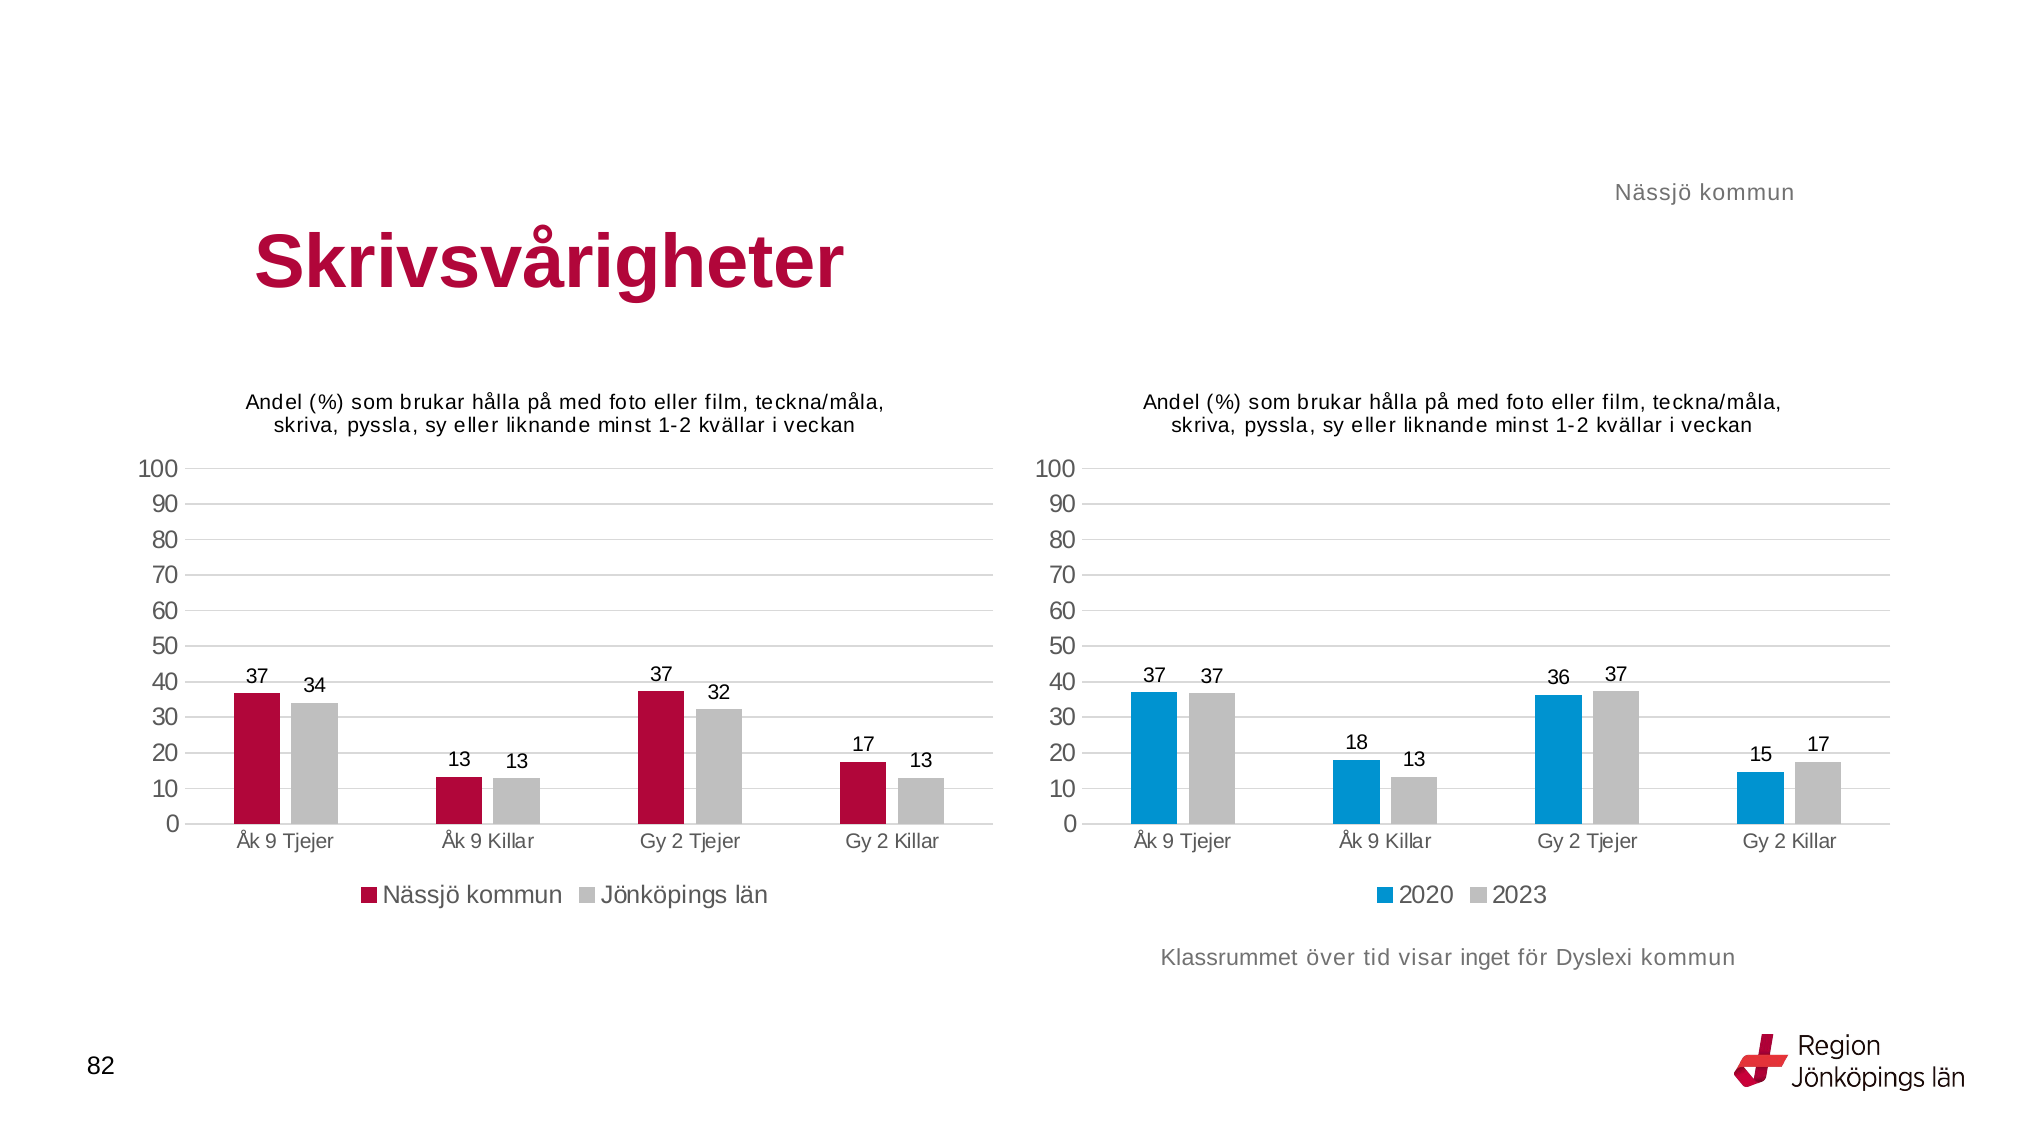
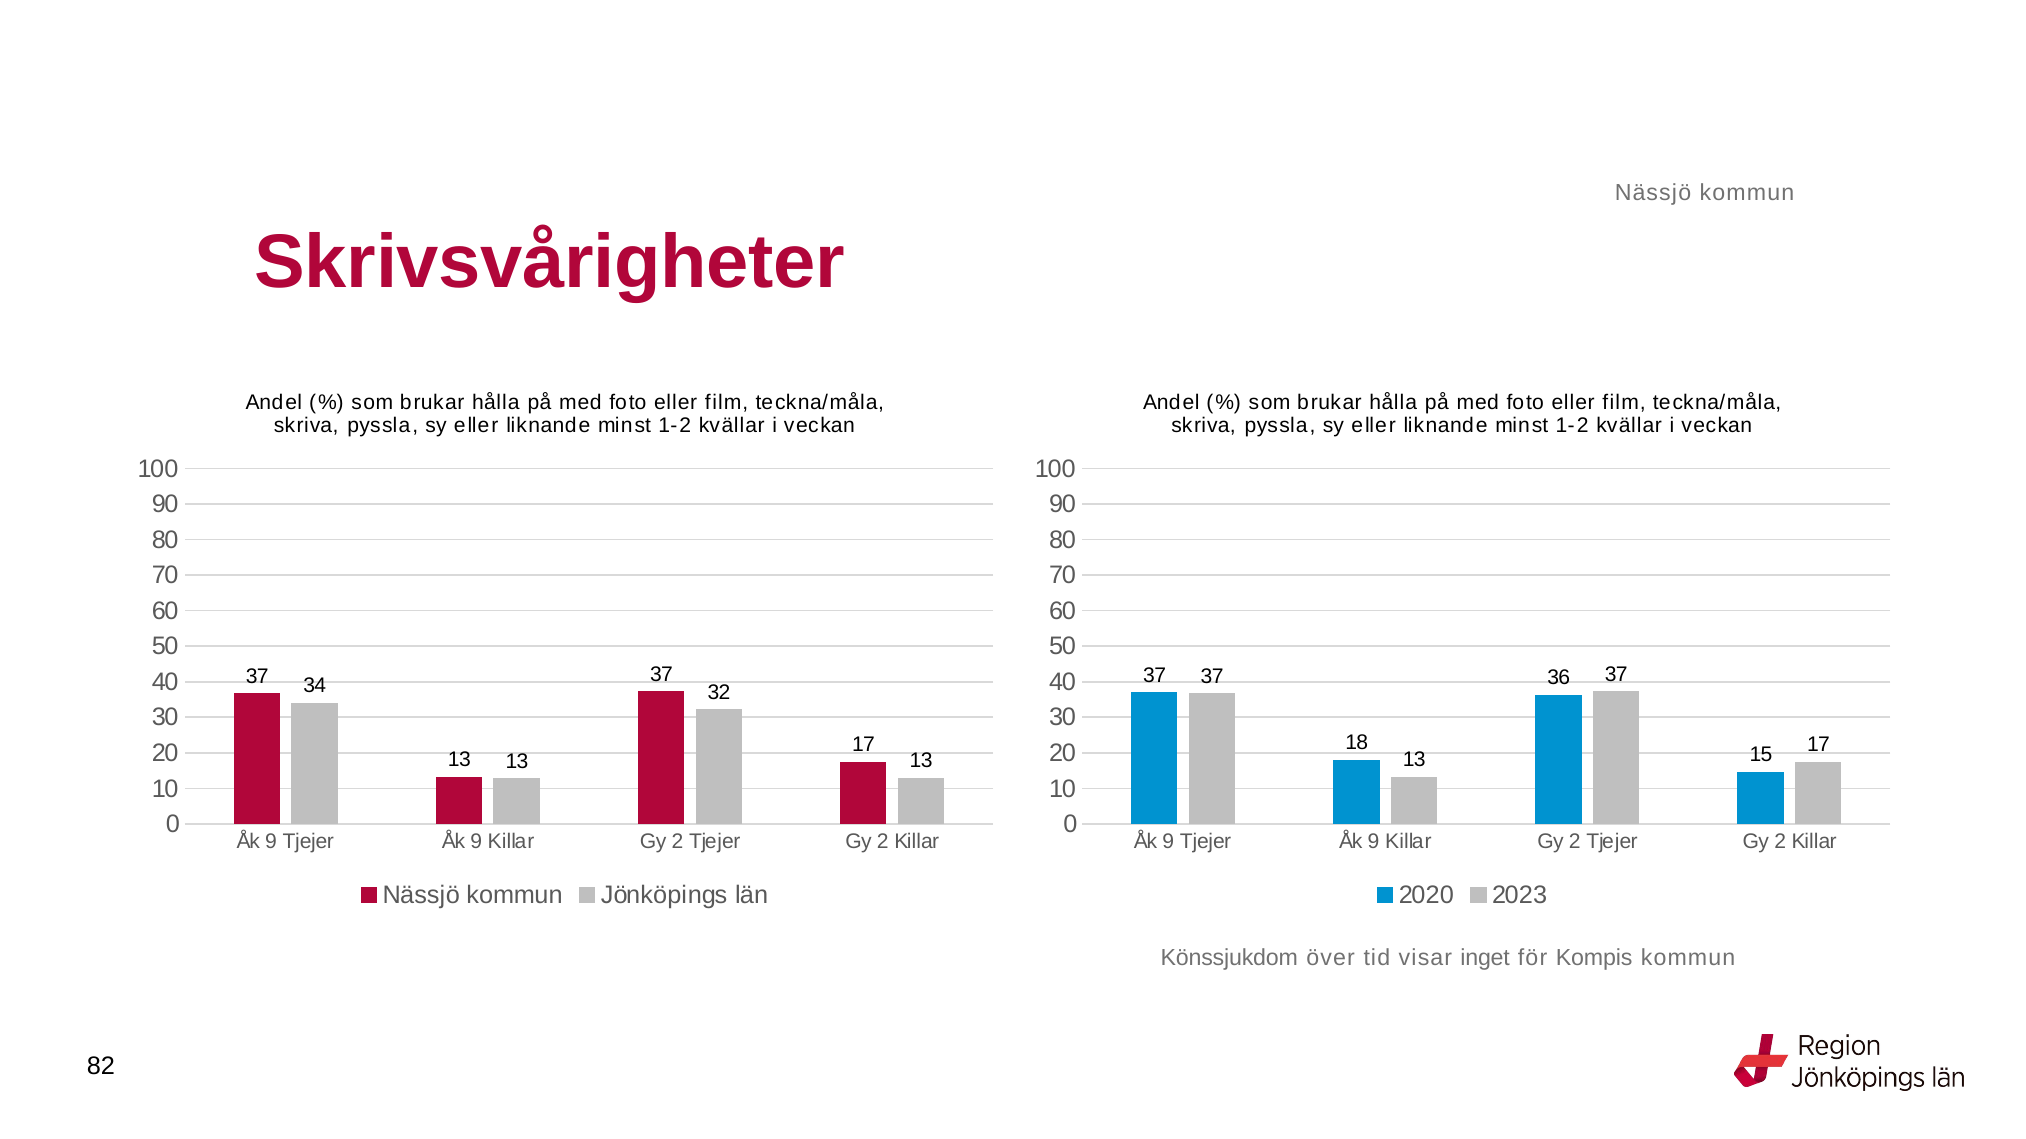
Klassrummet: Klassrummet -> Könssjukdom (1229, 958)
Dyslexi: Dyslexi -> Kompis (1594, 958)
